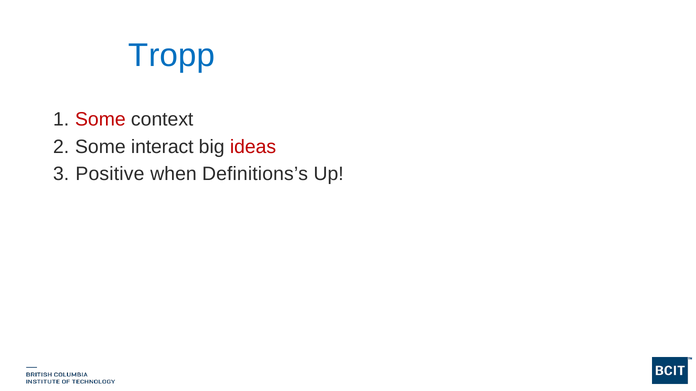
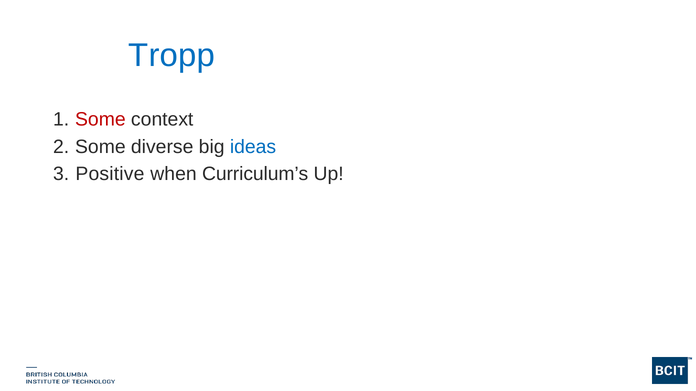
interact: interact -> diverse (162, 147)
ideas colour: red -> blue (253, 147)
Definitions’s: Definitions’s -> Curriculum’s (255, 174)
